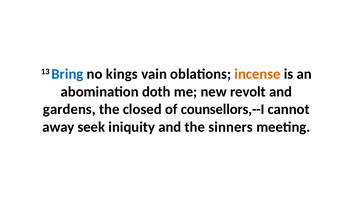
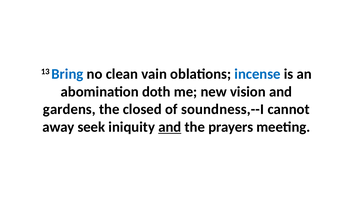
kings: kings -> clean (122, 74)
incense colour: orange -> blue (257, 74)
revolt: revolt -> vision (248, 91)
counsellors,--I: counsellors,--I -> soundness,--I (223, 109)
and underline: none -> present (170, 127)
sinners: sinners -> prayers (231, 127)
